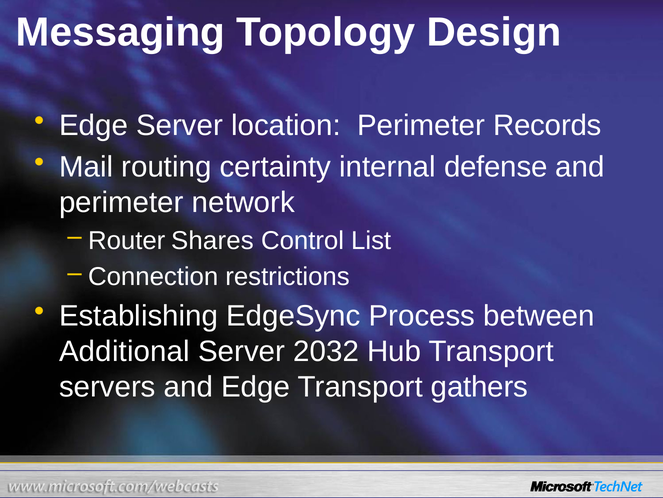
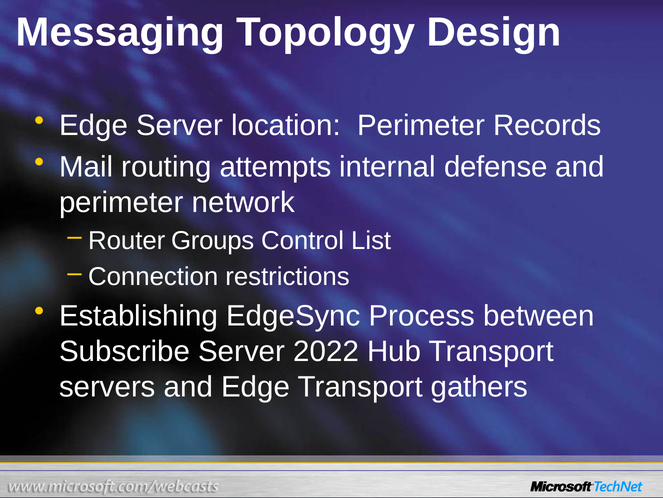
certainty: certainty -> attempts (275, 167)
Shares: Shares -> Groups (213, 240)
Additional: Additional -> Subscribe (125, 351)
2032: 2032 -> 2022 (326, 351)
